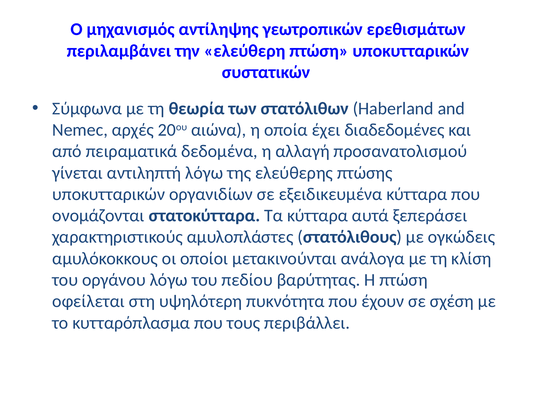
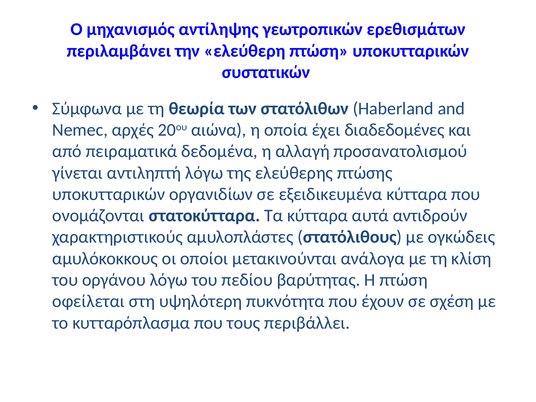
ξεπεράσει: ξεπεράσει -> αντιδρούν (430, 216)
